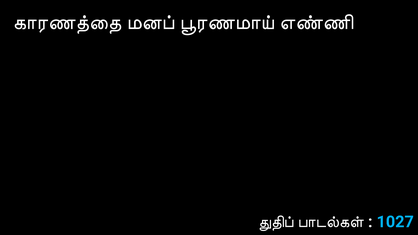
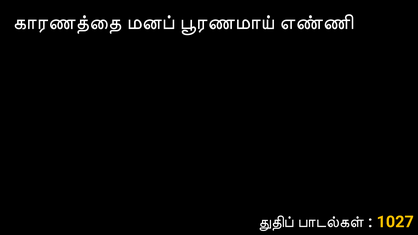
1027 colour: light blue -> yellow (395, 222)
